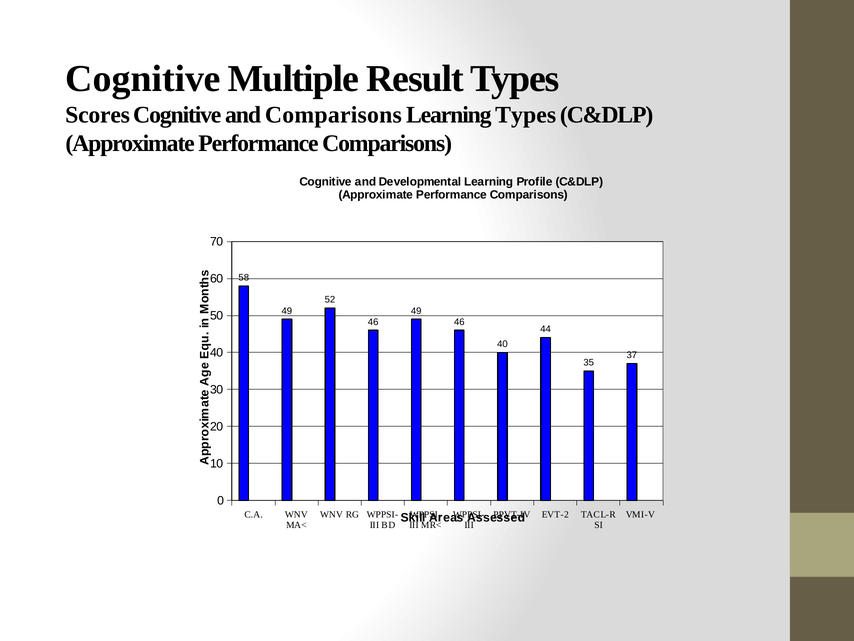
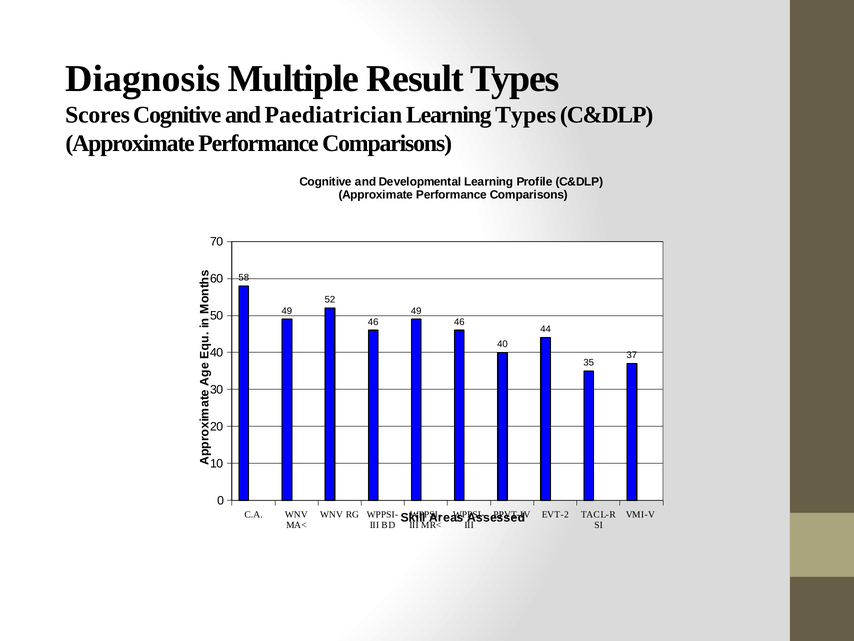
Cognitive: Cognitive -> Diagnosis (143, 79)
and Comparisons: Comparisons -> Paediatrician (333, 115)
